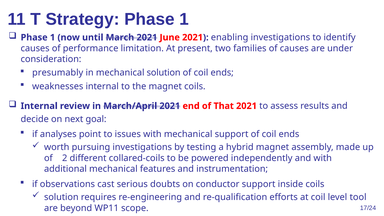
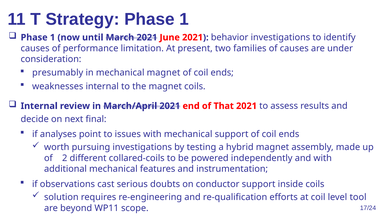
enabling: enabling -> behavior (230, 37)
mechanical solution: solution -> magnet (164, 73)
goal: goal -> final (96, 119)
